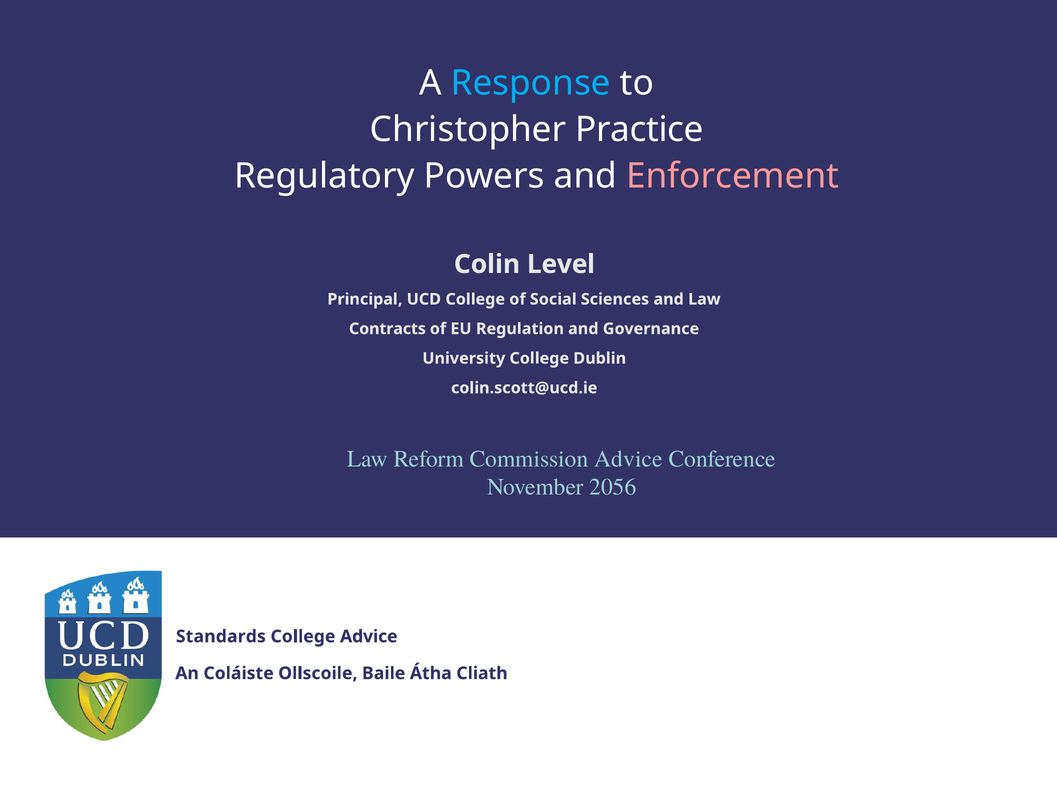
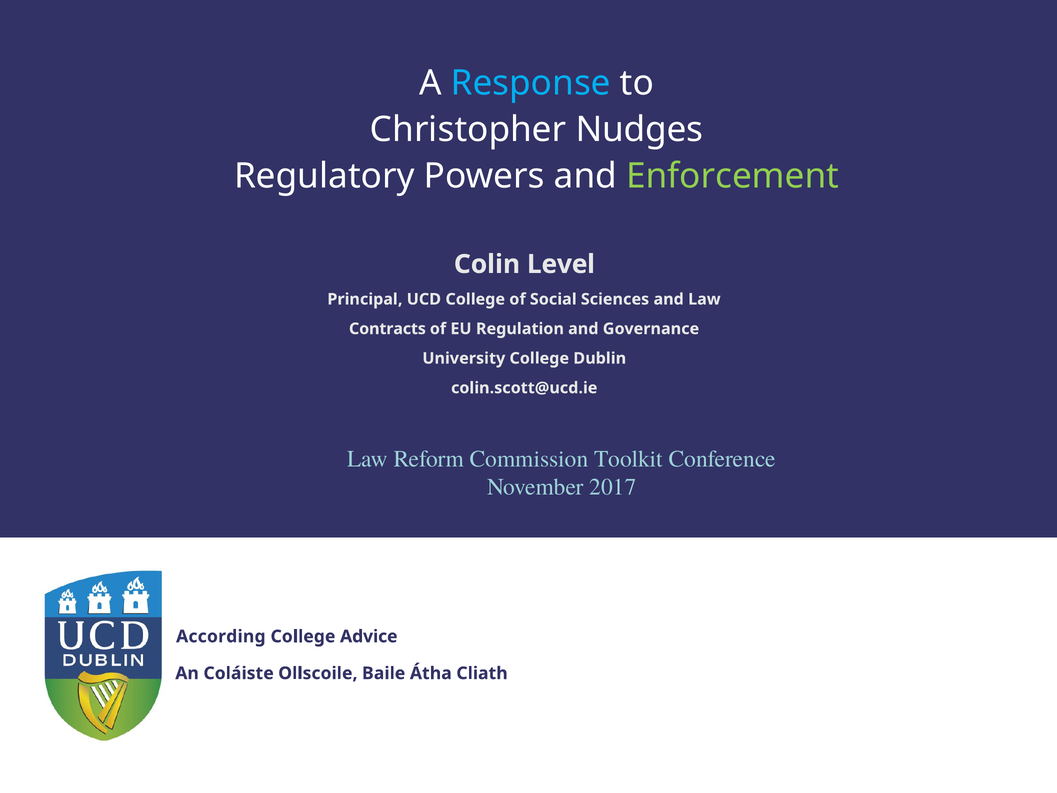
Practice: Practice -> Nudges (639, 129)
Enforcement colour: pink -> light green (733, 176)
Commission Advice: Advice -> Toolkit (629, 459)
2056: 2056 -> 2017 (613, 487)
Standards: Standards -> According (221, 636)
